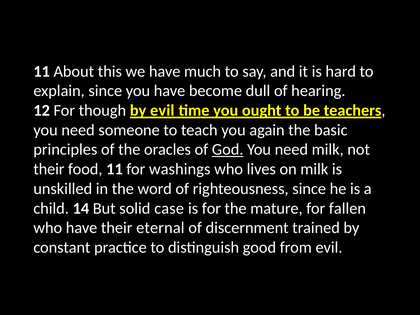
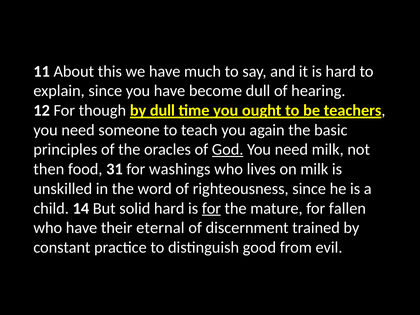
by evil: evil -> dull (162, 110)
their: their -> then (49, 169)
food 11: 11 -> 31 (115, 169)
solid case: case -> hard (169, 208)
for underline: none -> present (211, 208)
